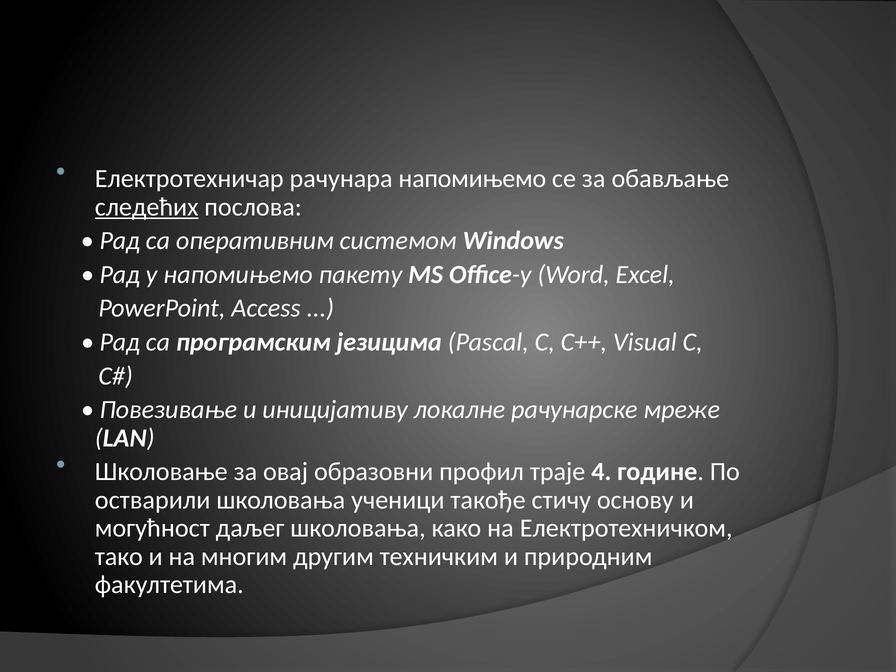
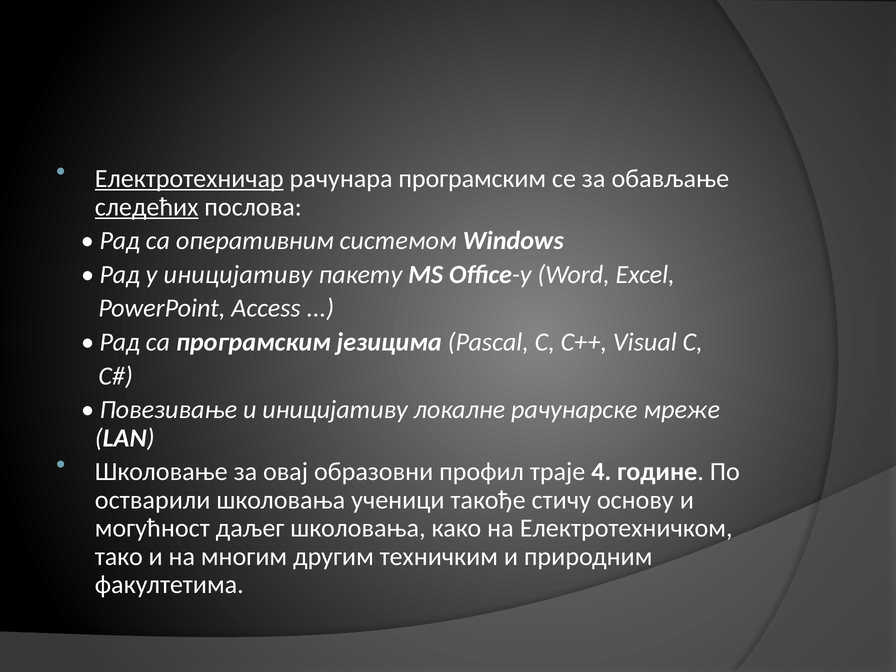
Електротехничар underline: none -> present (189, 179)
рачунара напомињемо: напомињемо -> програмским (472, 179)
у напомињемо: напомињемо -> иницијативу (238, 275)
